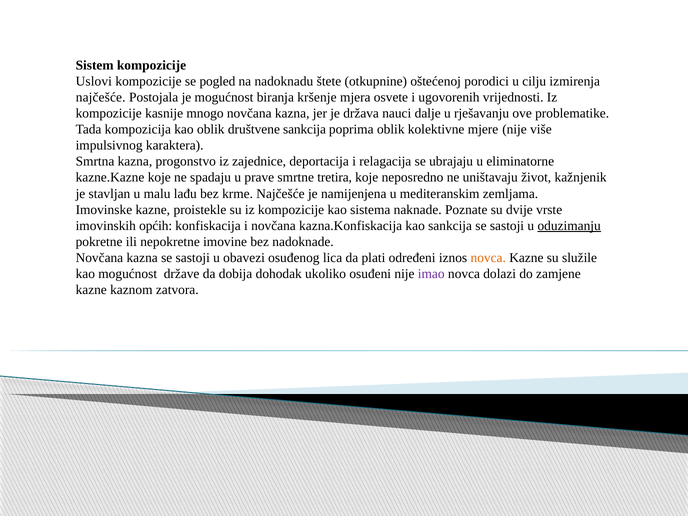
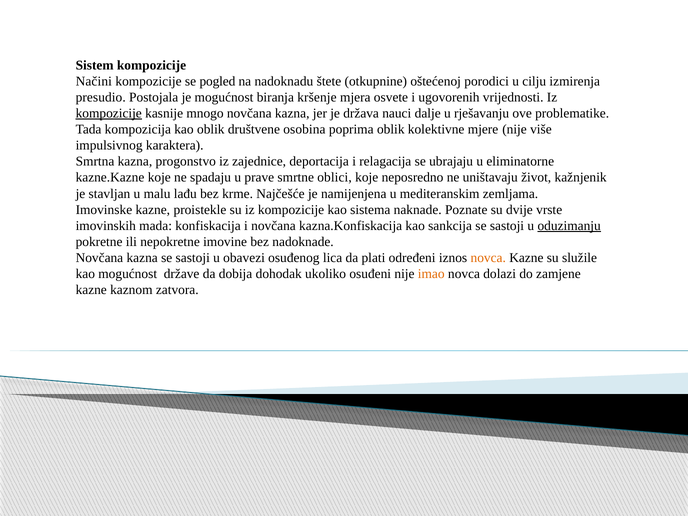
Uslovi: Uslovi -> Načini (94, 81)
najčešće: najčešće -> presudio (101, 97)
kompozicije underline: none -> present (109, 113)
društvene sankcija: sankcija -> osobina (304, 129)
tretira: tretira -> oblici (335, 178)
općih: općih -> mada (156, 226)
imao colour: purple -> orange (431, 274)
